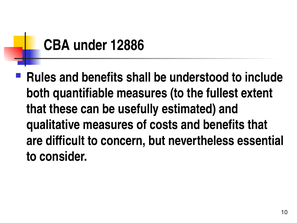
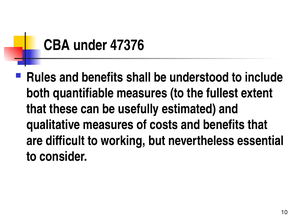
12886: 12886 -> 47376 (127, 45)
concern: concern -> working (123, 141)
